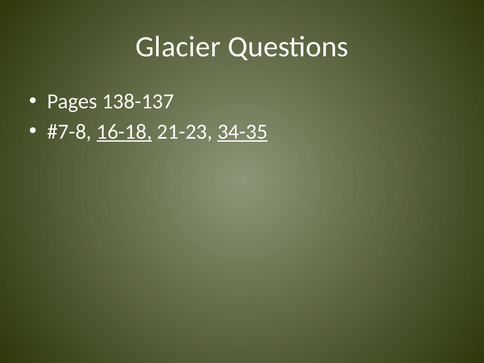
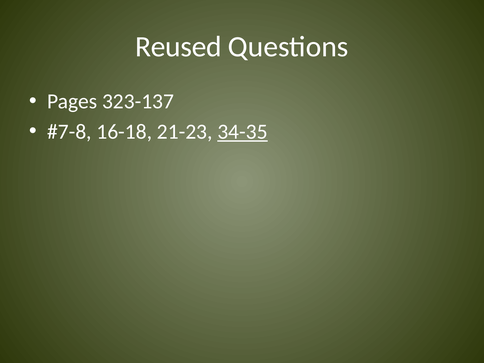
Glacier: Glacier -> Reused (178, 47)
138-137: 138-137 -> 323-137 (138, 102)
16-18 underline: present -> none (124, 132)
